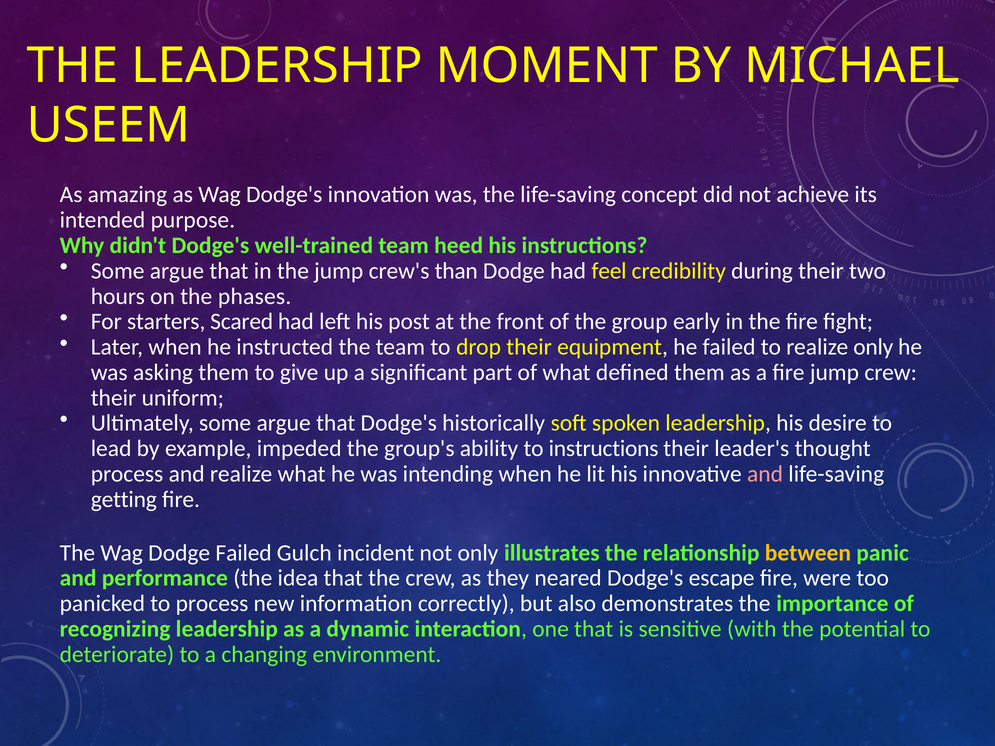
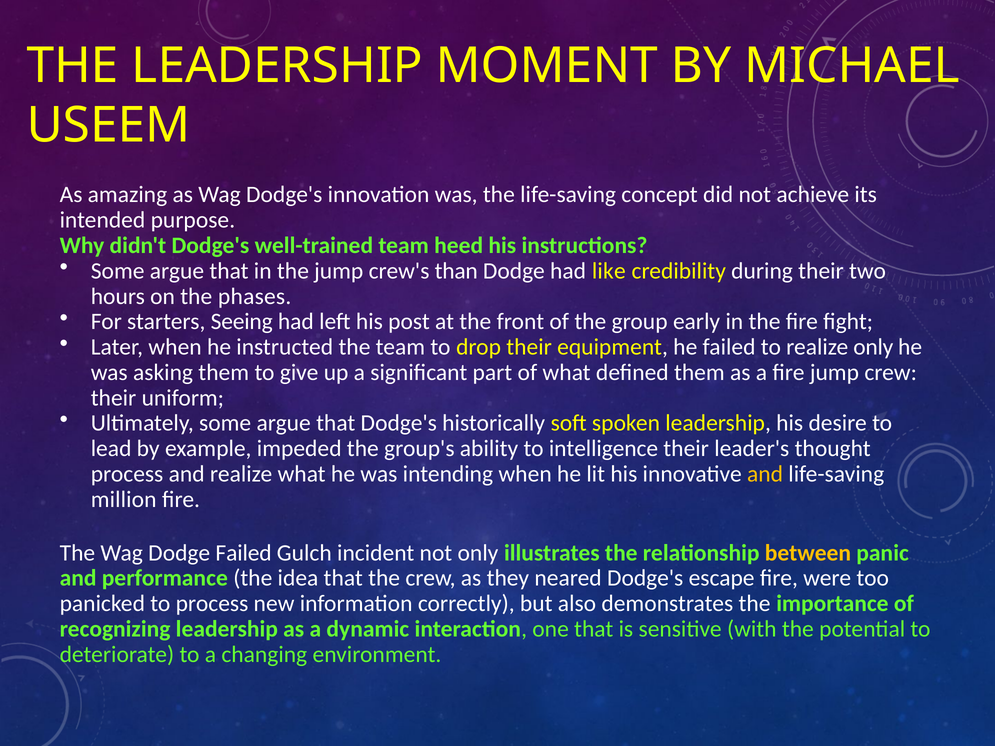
feel: feel -> like (609, 271)
Scared: Scared -> Seeing (242, 322)
to instructions: instructions -> intelligence (604, 449)
and colour: pink -> yellow (765, 474)
getting: getting -> million (124, 499)
